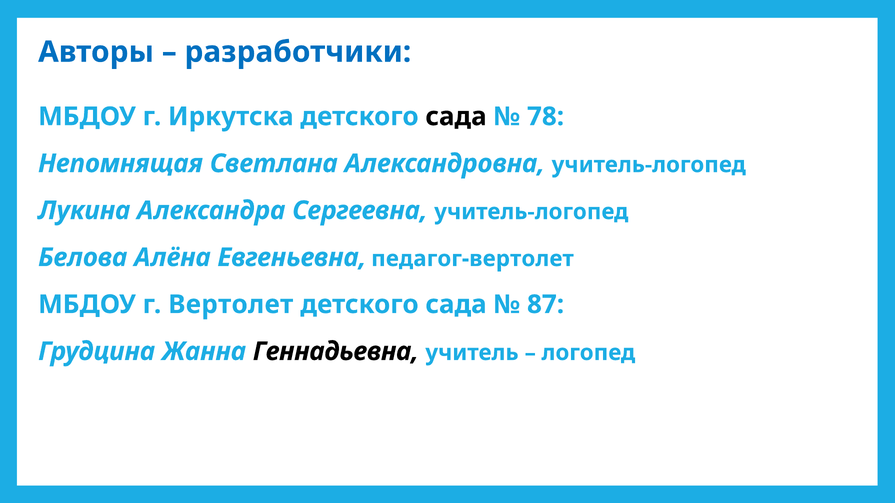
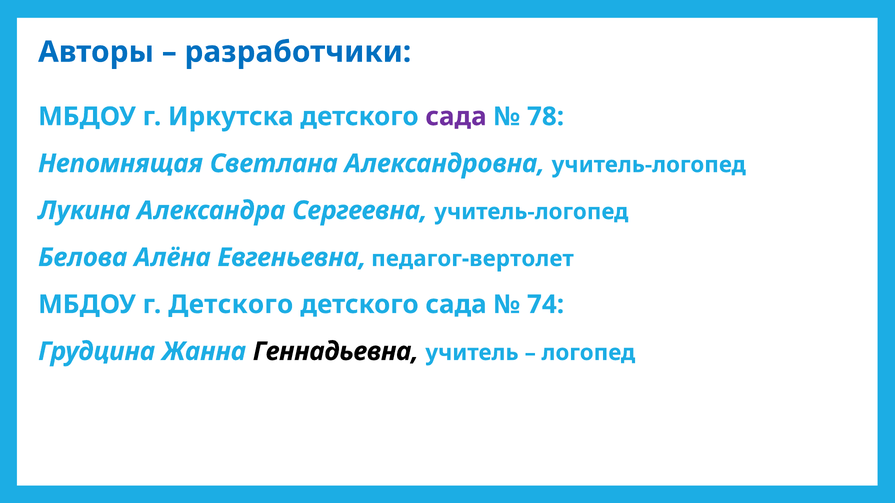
сада colour: black -> purple (456, 117)
г Вертолет: Вертолет -> Детского (231, 305)
87: 87 -> 74 (546, 305)
